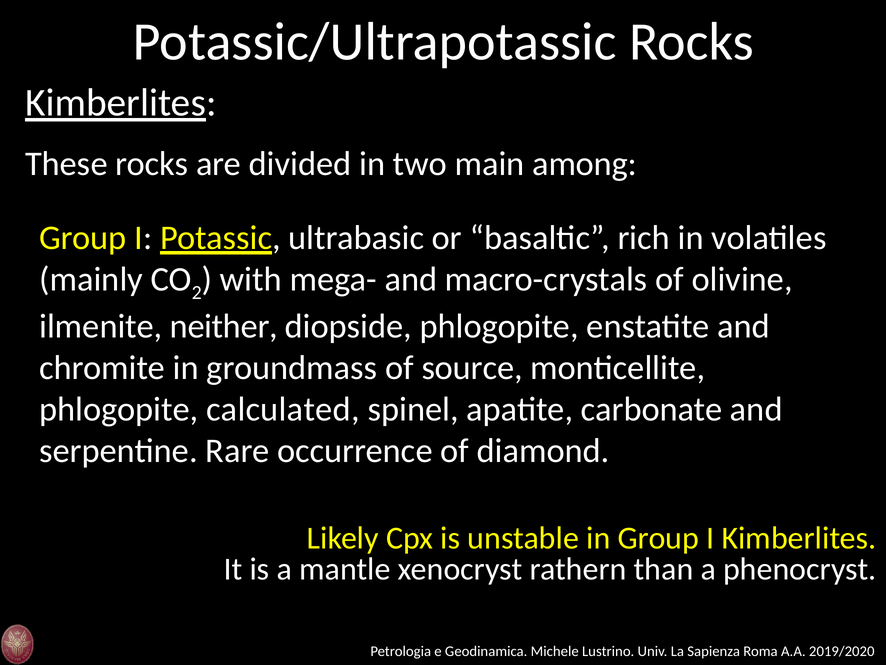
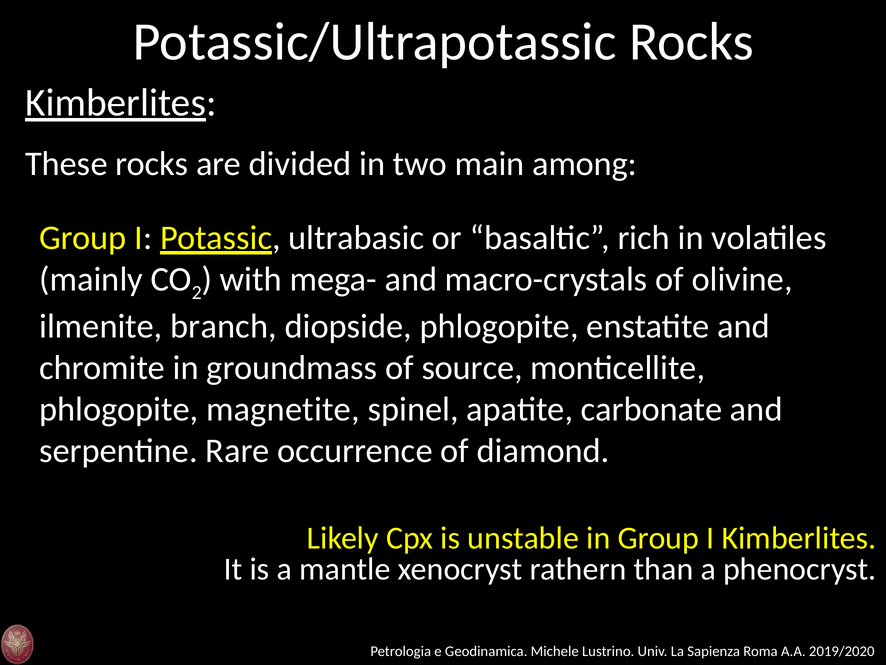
neither: neither -> branch (224, 326)
calculated: calculated -> magnetite (283, 409)
